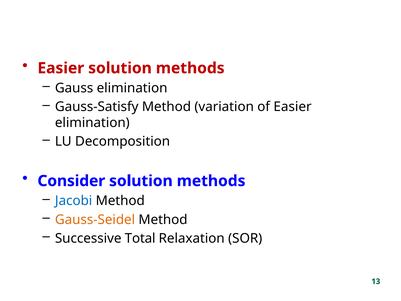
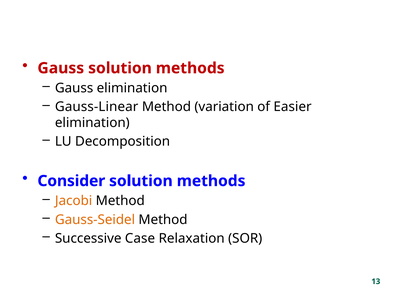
Easier: Easier -> Gauss (61, 68)
Gauss-Satisfy: Gauss-Satisfy -> Gauss-Linear (97, 107)
Jacobi colour: blue -> orange (74, 201)
Total: Total -> Case (140, 238)
